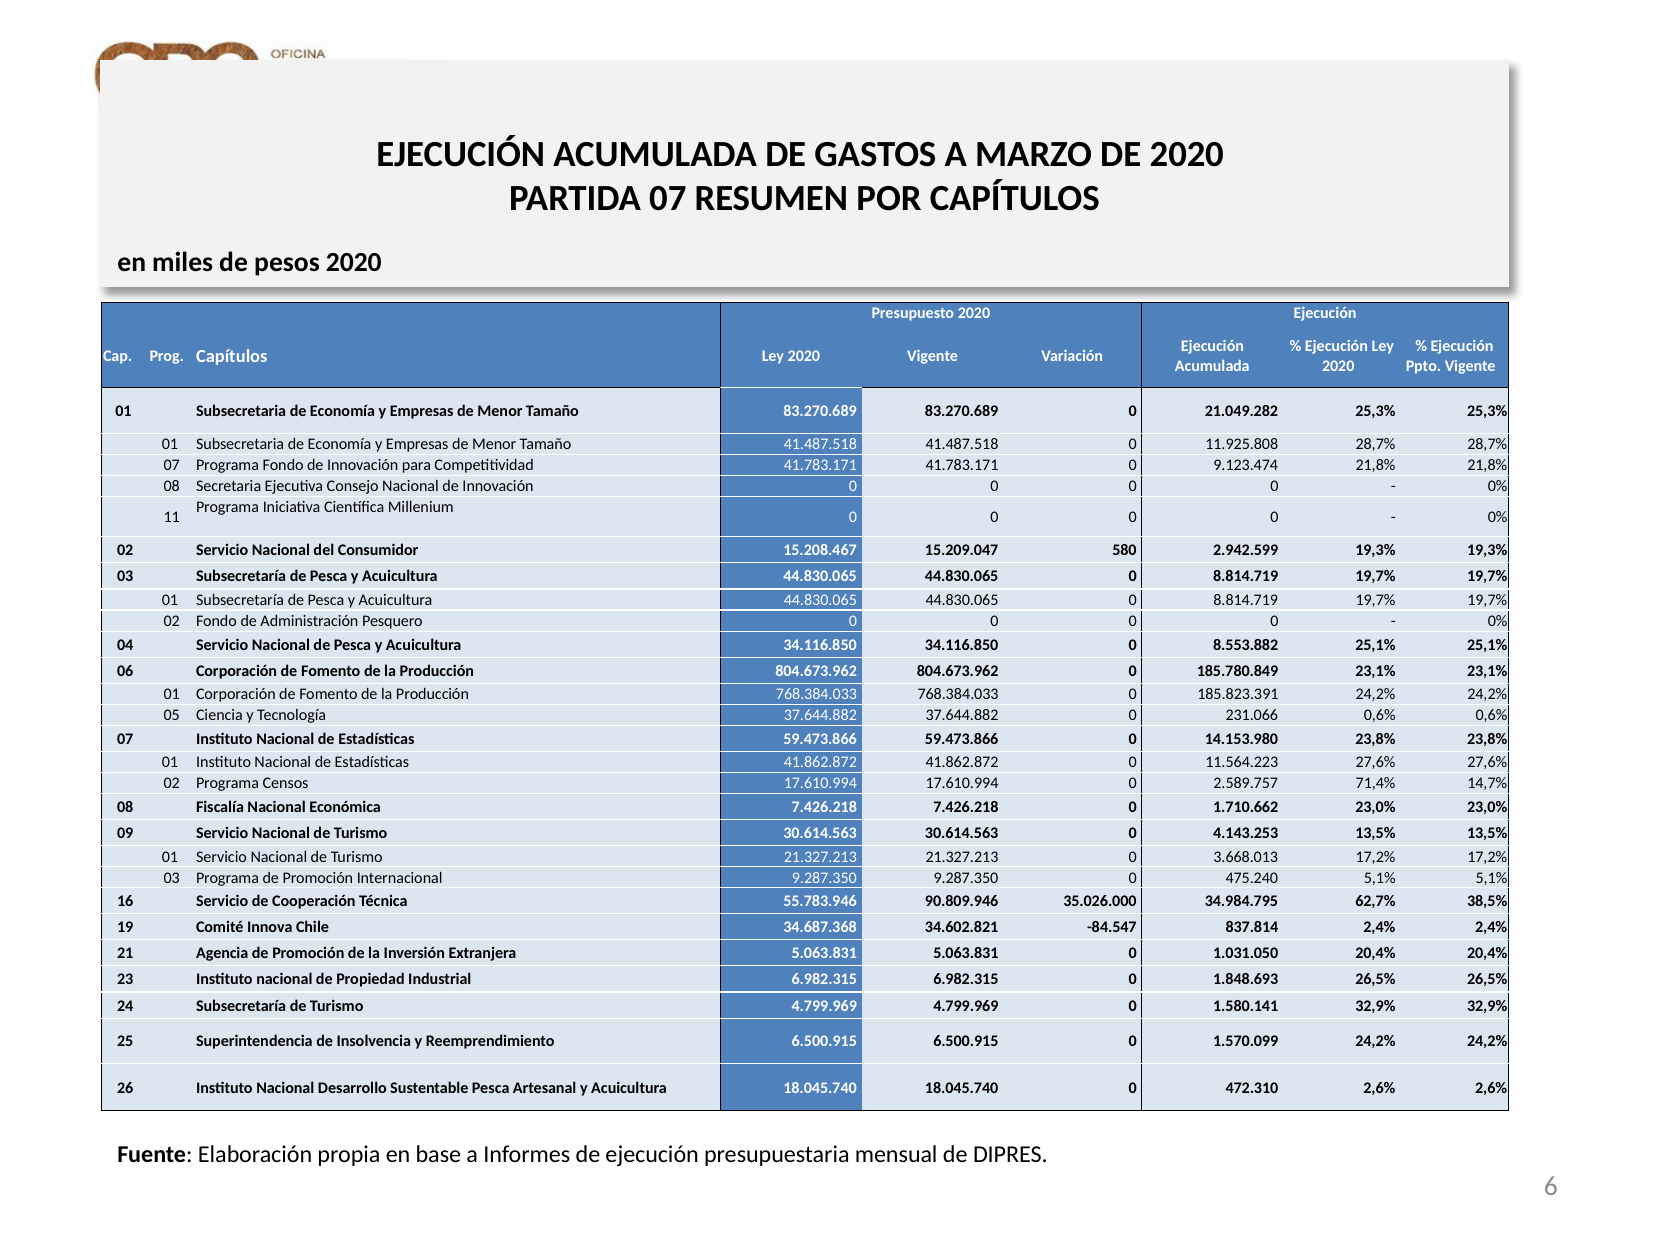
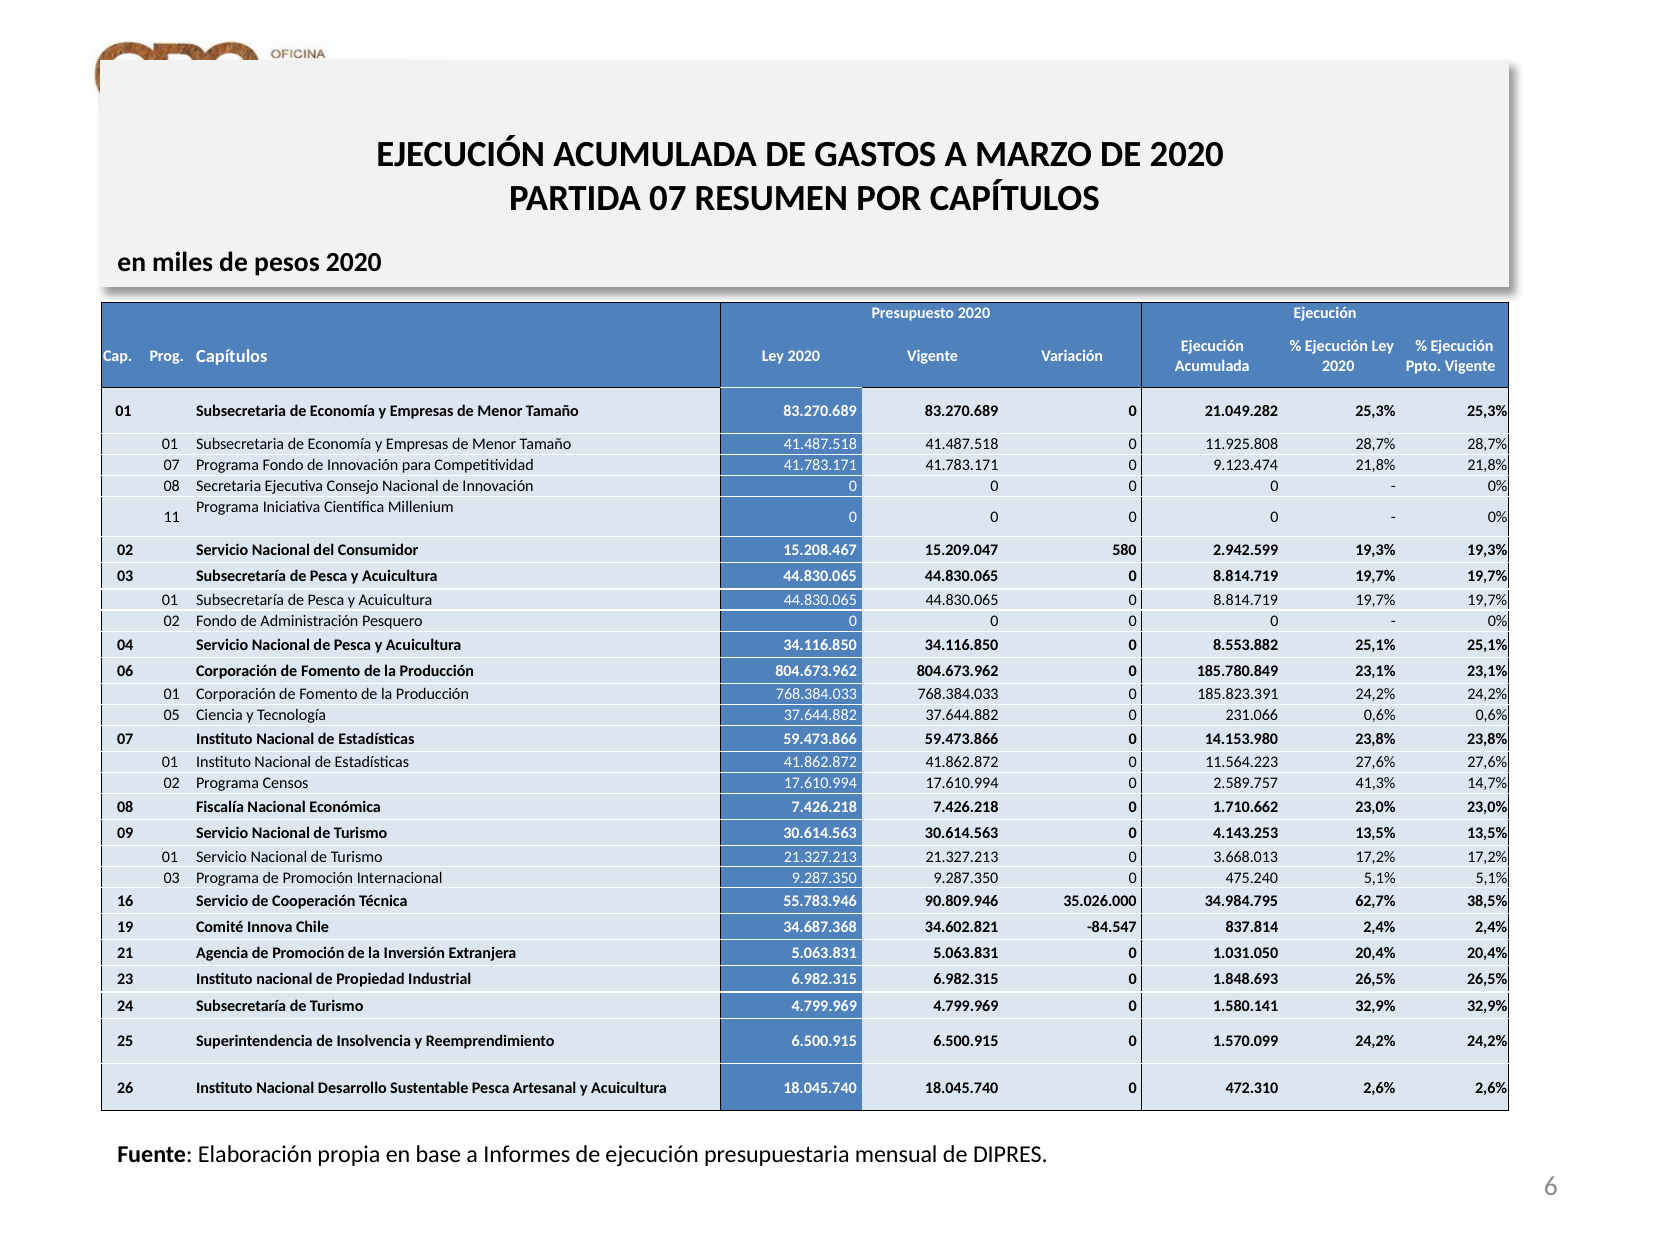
71,4%: 71,4% -> 41,3% (1376, 783)
